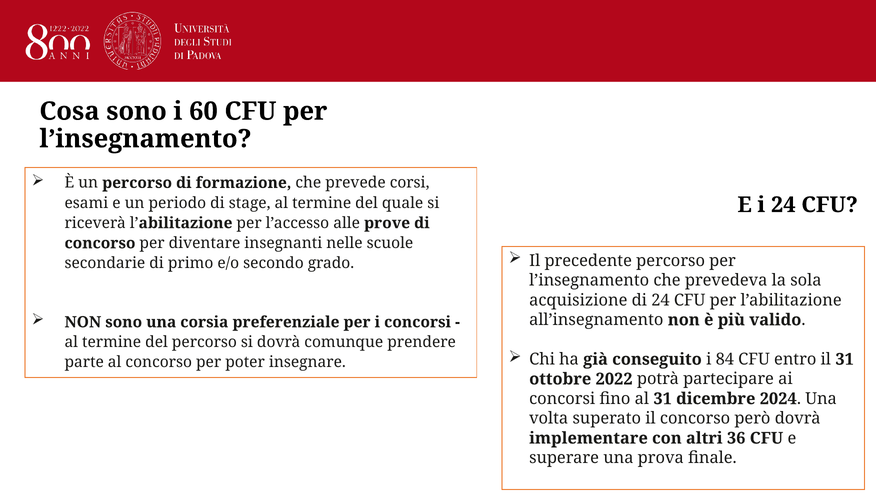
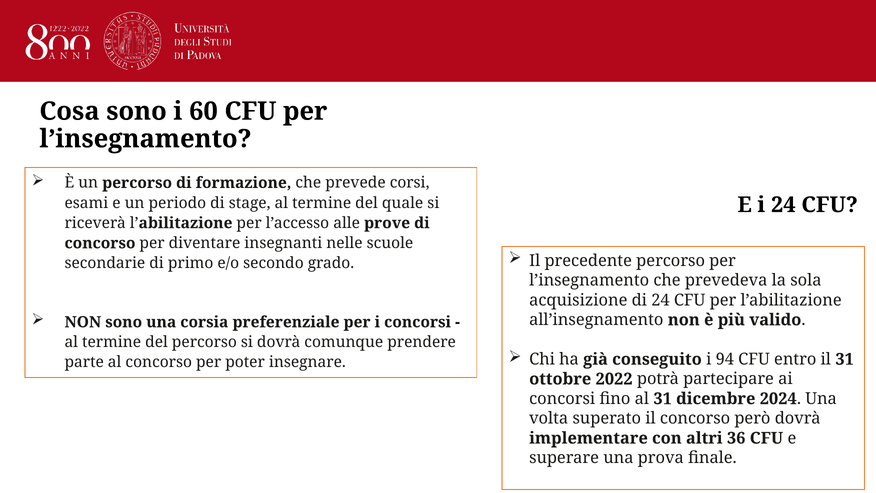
84: 84 -> 94 (725, 359)
